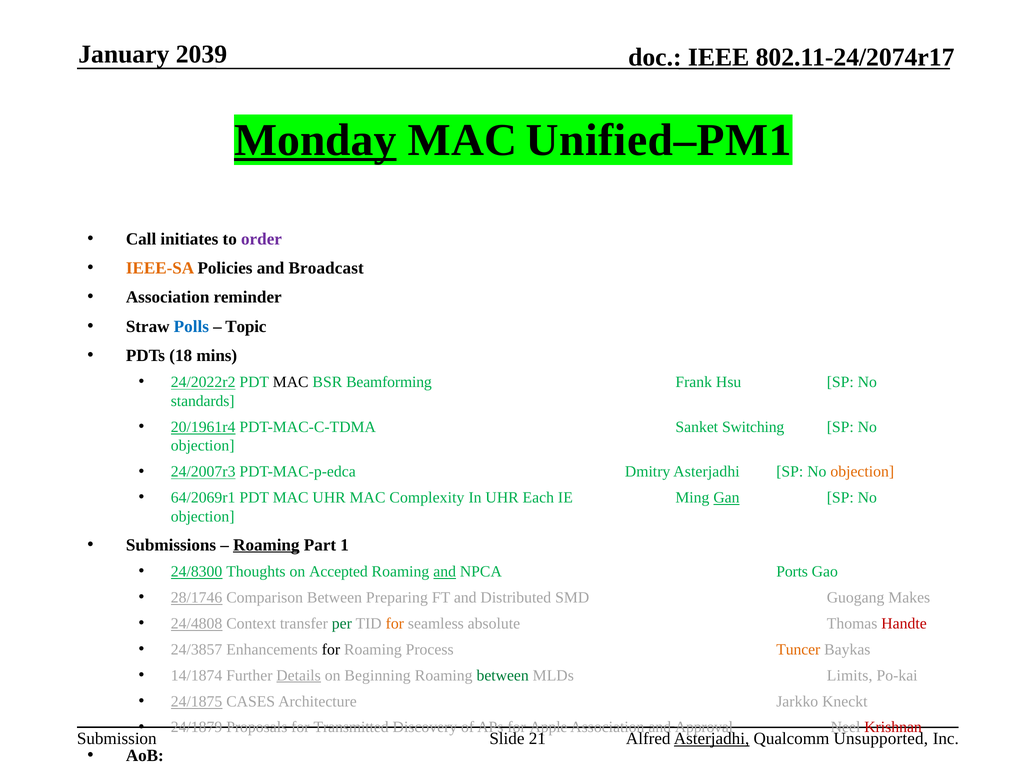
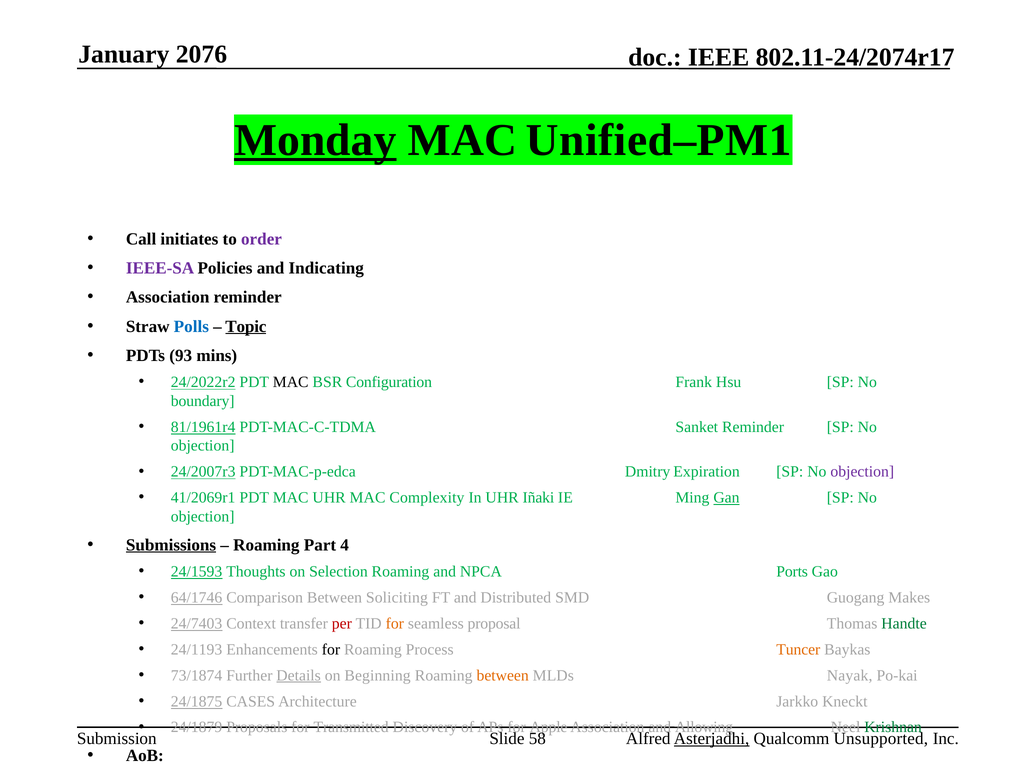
2039: 2039 -> 2076 (201, 54)
IEEE-SA colour: orange -> purple (160, 268)
Broadcast: Broadcast -> Indicating (326, 268)
Topic underline: none -> present (246, 326)
18: 18 -> 93 (181, 356)
Beamforming: Beamforming -> Configuration (389, 382)
standards: standards -> boundary (203, 401)
20/1961r4: 20/1961r4 -> 81/1961r4 (203, 427)
Sanket Switching: Switching -> Reminder (753, 427)
Dmitry Asterjadhi: Asterjadhi -> Expiration (707, 472)
objection colour: orange -> purple (862, 472)
64/2069r1: 64/2069r1 -> 41/2069r1 (203, 498)
Each: Each -> Iñaki (538, 498)
Submissions underline: none -> present (171, 545)
Roaming underline: present -> none (266, 545)
1: 1 -> 4 (345, 545)
24/8300: 24/8300 -> 24/1593 (197, 572)
Accepted: Accepted -> Selection (338, 572)
and underline: present -> none (445, 572)
28/1746: 28/1746 -> 64/1746 (197, 598)
Preparing: Preparing -> Soliciting (397, 598)
24/4808: 24/4808 -> 24/7403 (197, 624)
per colour: green -> red (342, 624)
absolute: absolute -> proposal (494, 624)
Handte colour: red -> green (904, 624)
24/3857: 24/3857 -> 24/1193 (197, 650)
14/1874: 14/1874 -> 73/1874 (197, 676)
between colour: green -> orange (503, 676)
Limits: Limits -> Nayak (850, 676)
Approval: Approval -> Allowing (704, 728)
Krishnan colour: red -> green (893, 728)
21: 21 -> 58 (537, 739)
